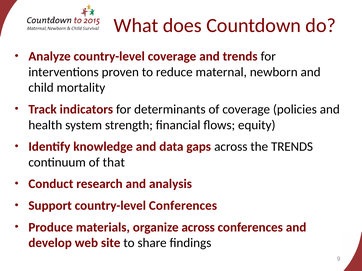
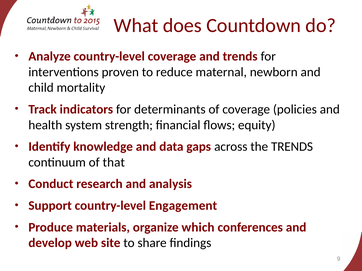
country-level Conferences: Conferences -> Engagement (183, 206)
organize across: across -> which (198, 228)
